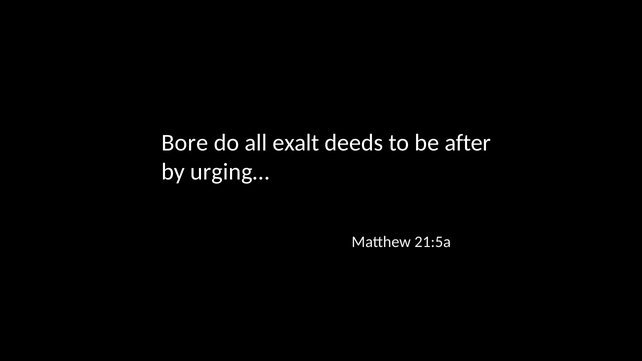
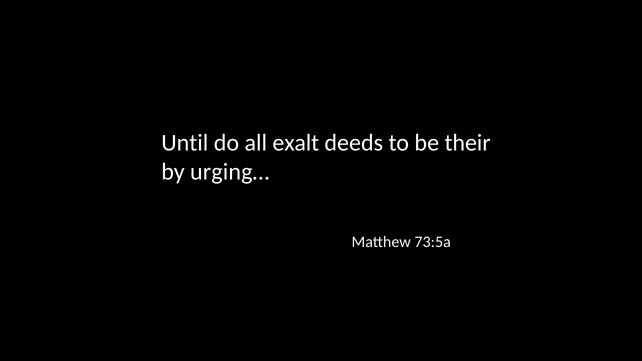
Bore: Bore -> Until (185, 143)
after: after -> their (468, 143)
21:5a: 21:5a -> 73:5a (433, 242)
